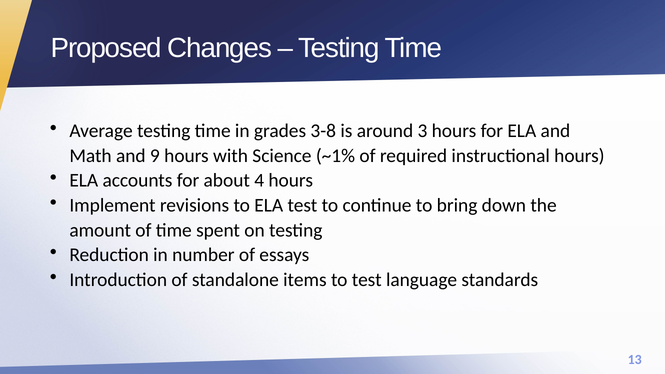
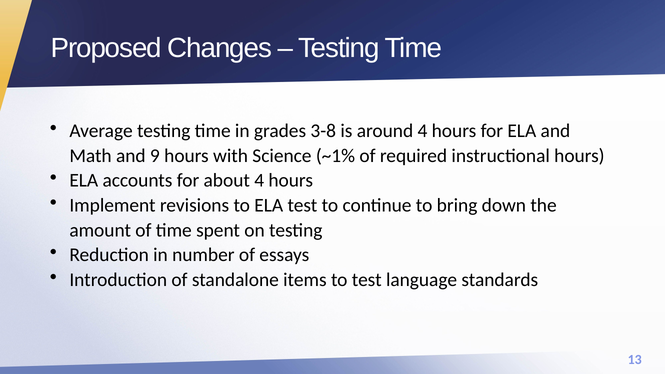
around 3: 3 -> 4 (422, 131)
